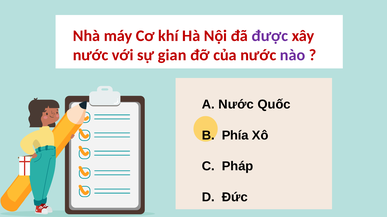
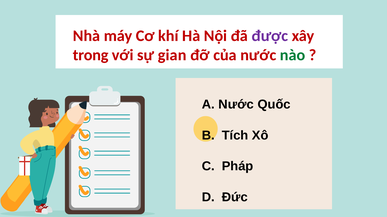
nước: nước -> trong (91, 55)
nào colour: purple -> green (293, 55)
Phía: Phía -> Tích (235, 136)
